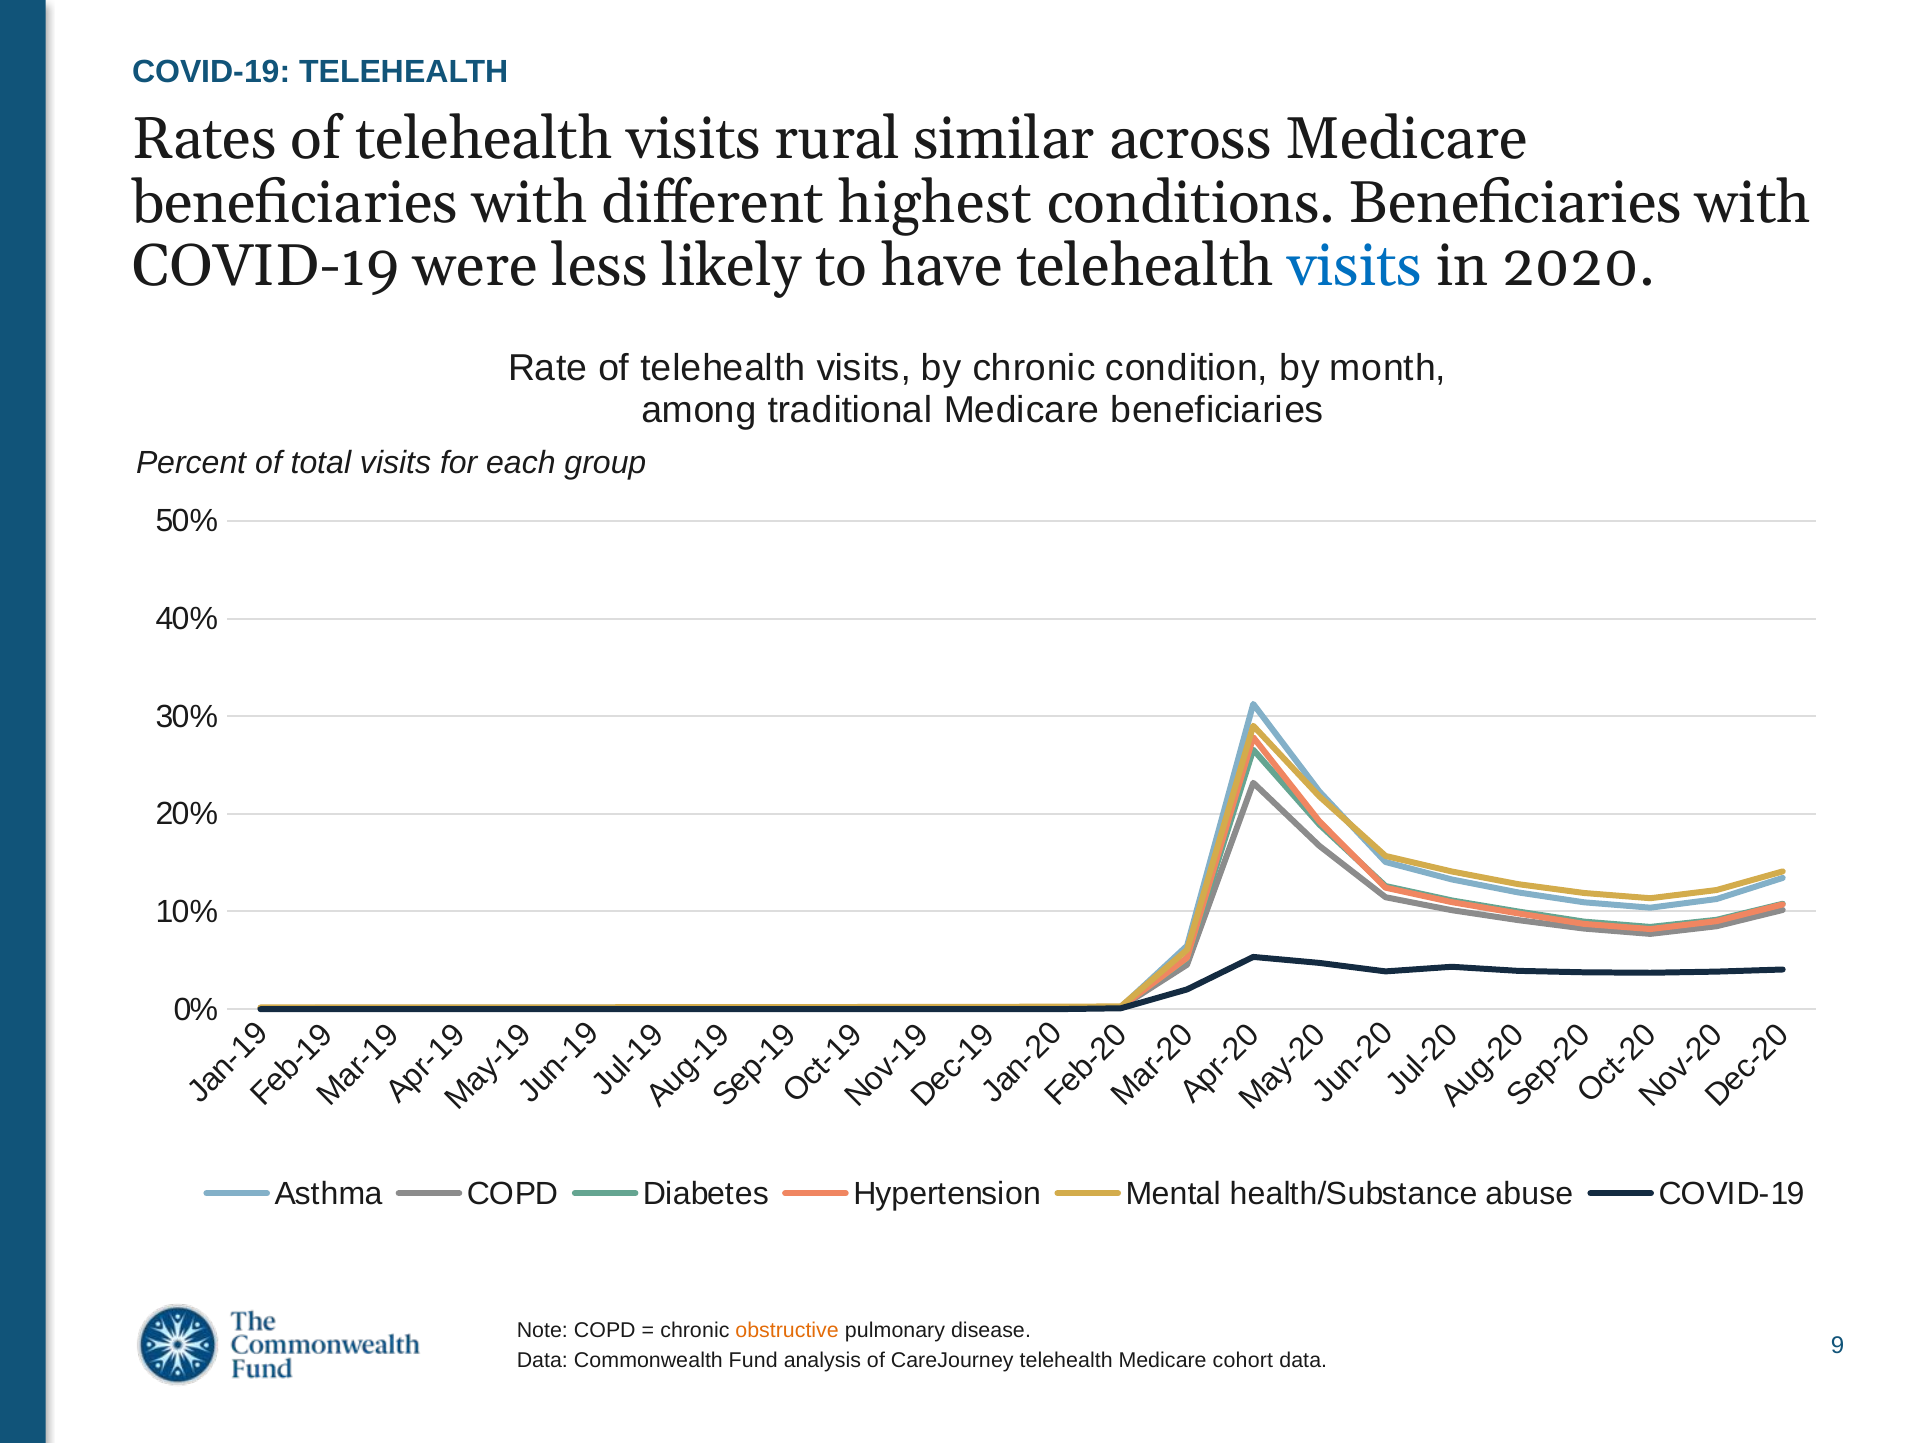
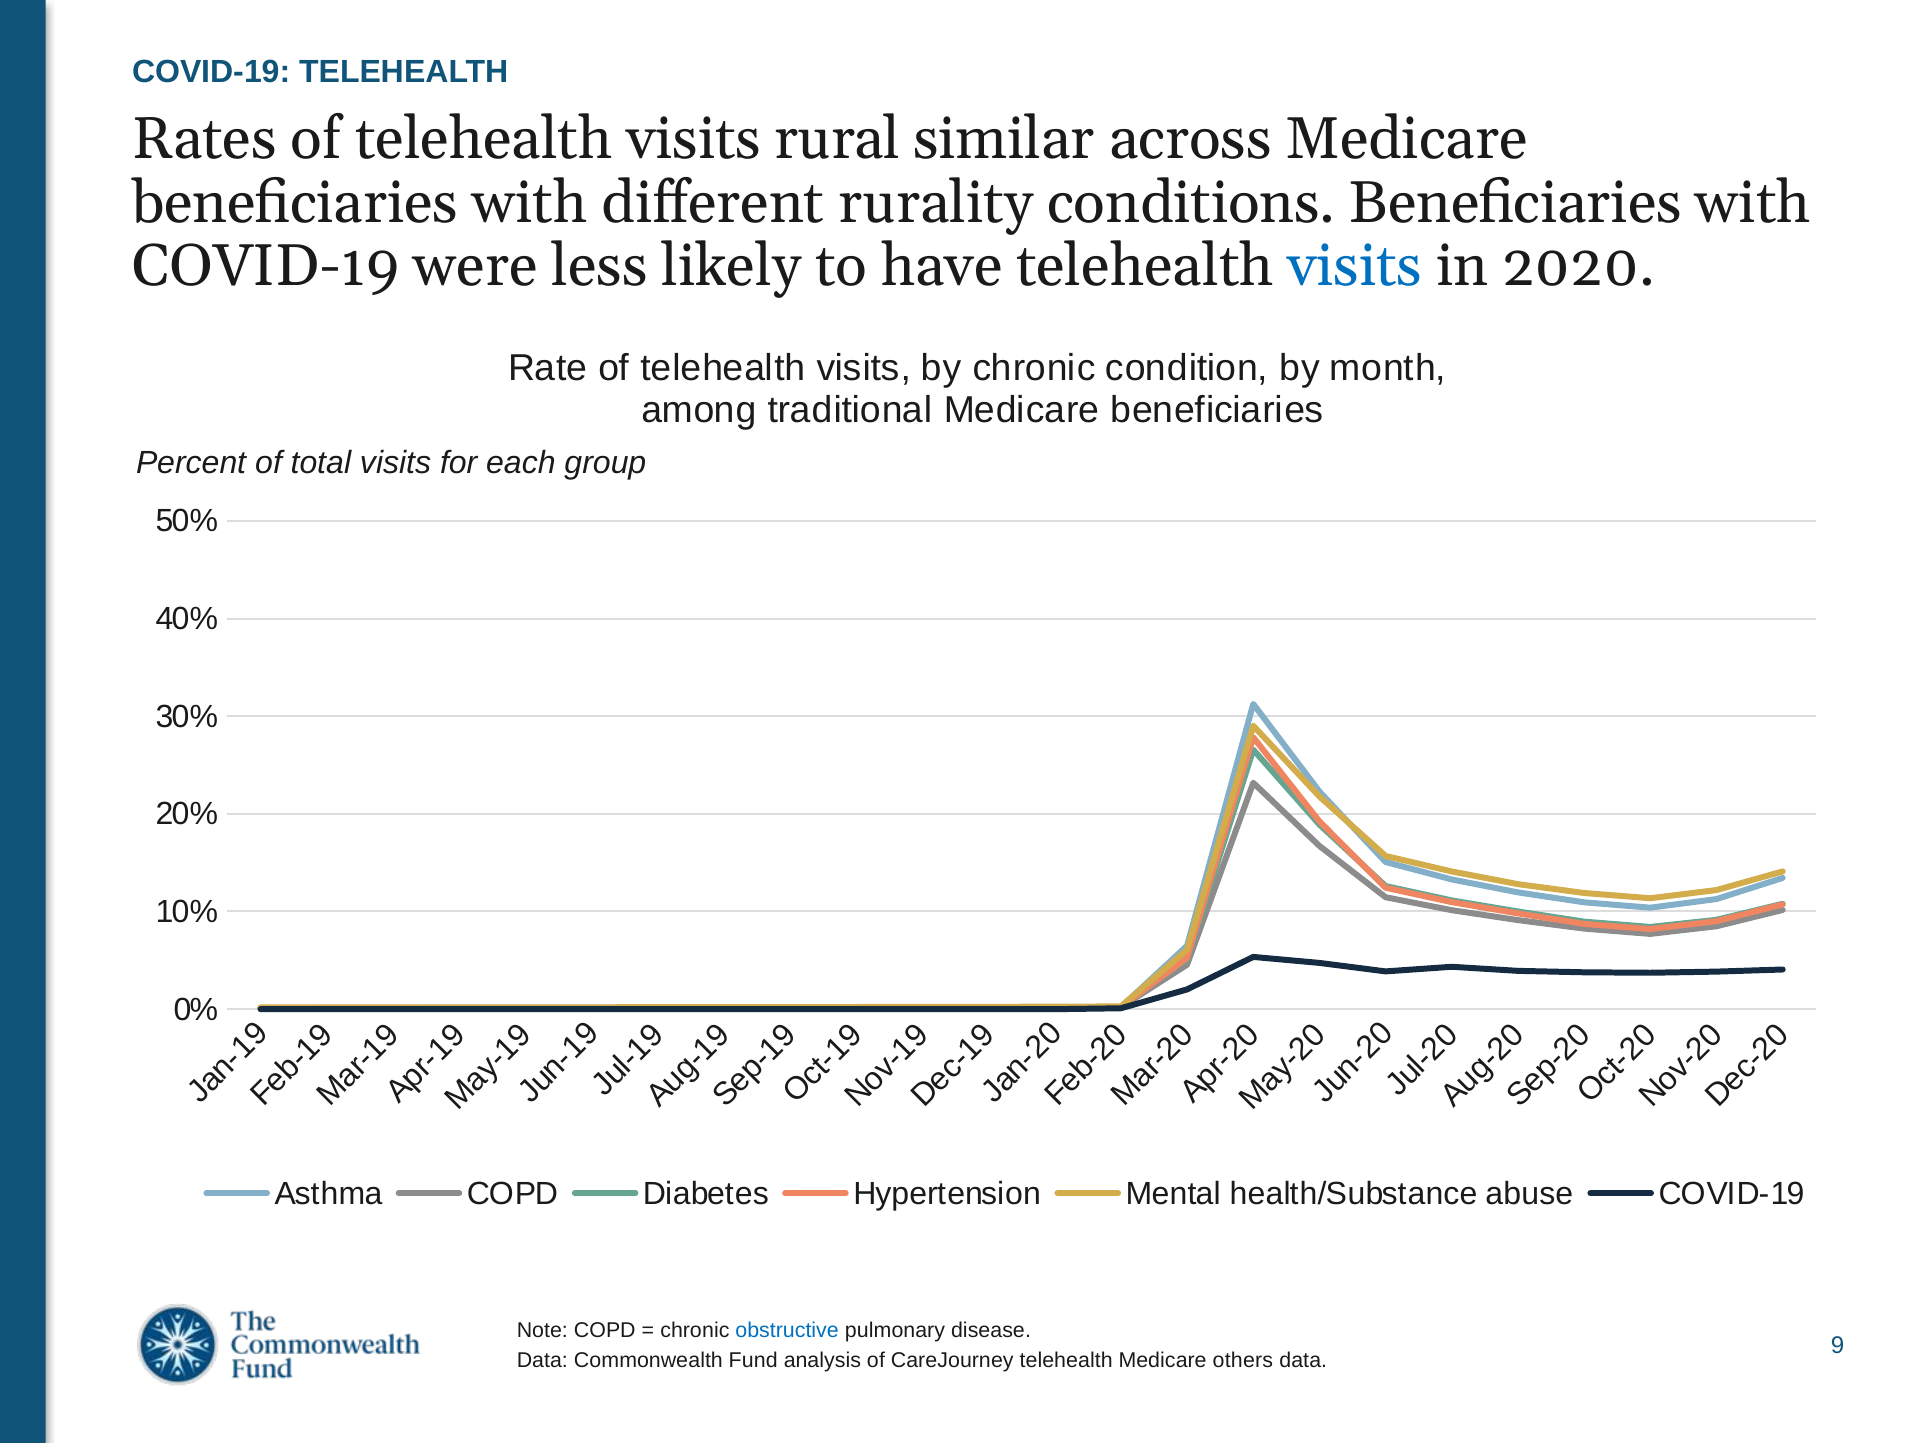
highest: highest -> rurality (936, 203)
obstructive colour: orange -> blue (787, 1331)
cohort: cohort -> others (1243, 1361)
